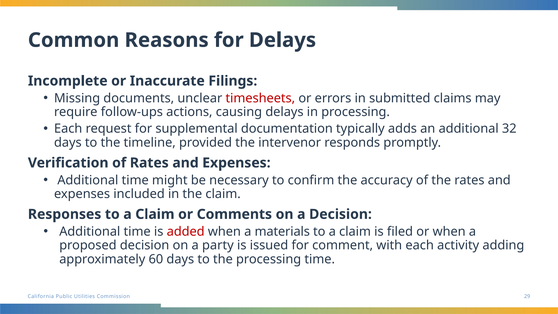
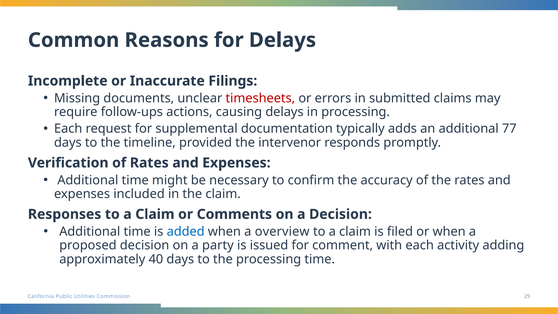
32: 32 -> 77 (509, 129)
added colour: red -> blue (186, 231)
materials: materials -> overview (282, 231)
60: 60 -> 40 (156, 259)
